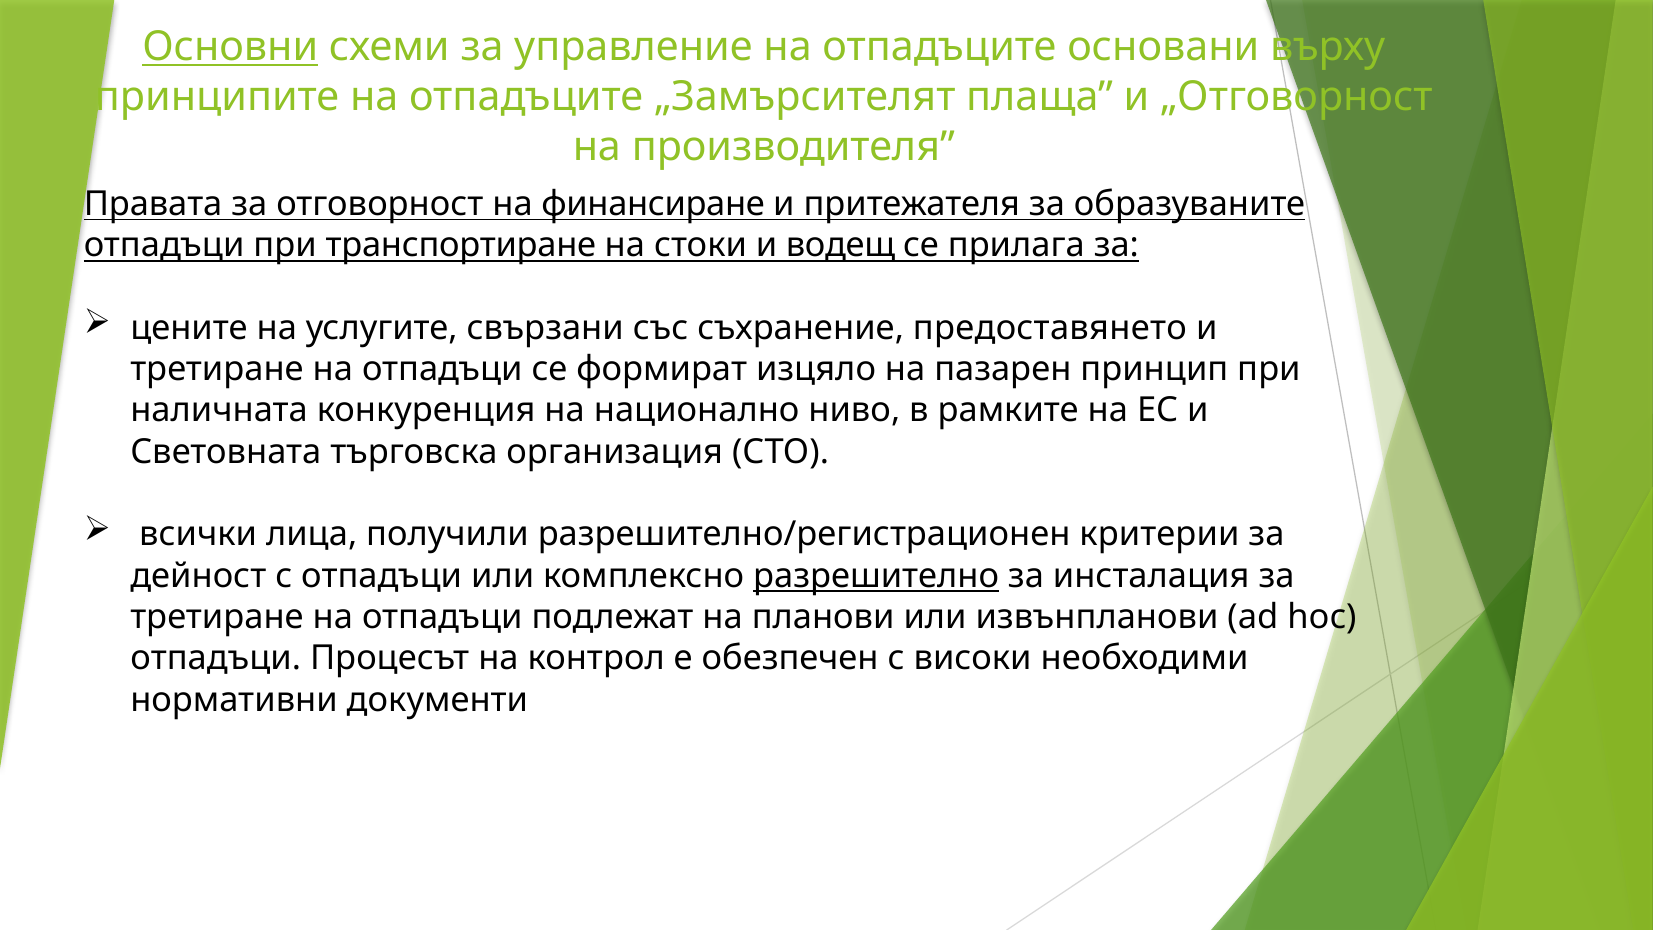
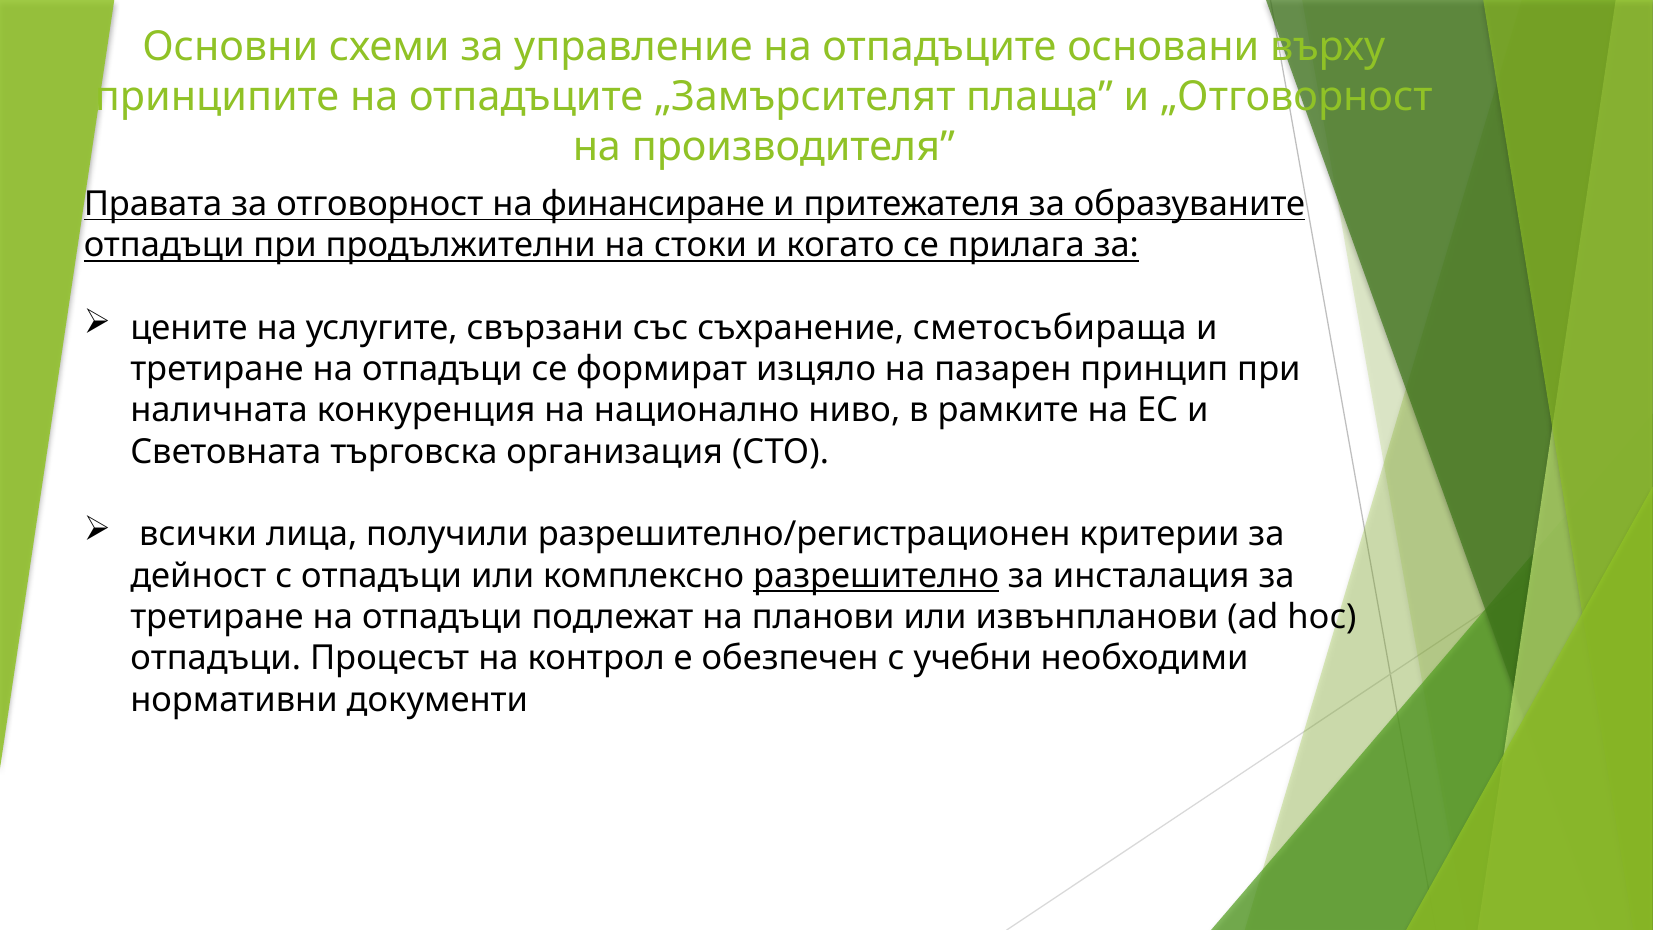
Основни underline: present -> none (230, 47)
транспортиране: транспортиране -> продължителни (461, 245)
водещ: водещ -> когато (840, 245)
предоставянето: предоставянето -> сметосъбираща (1050, 328)
високи: високи -> учебни (973, 658)
